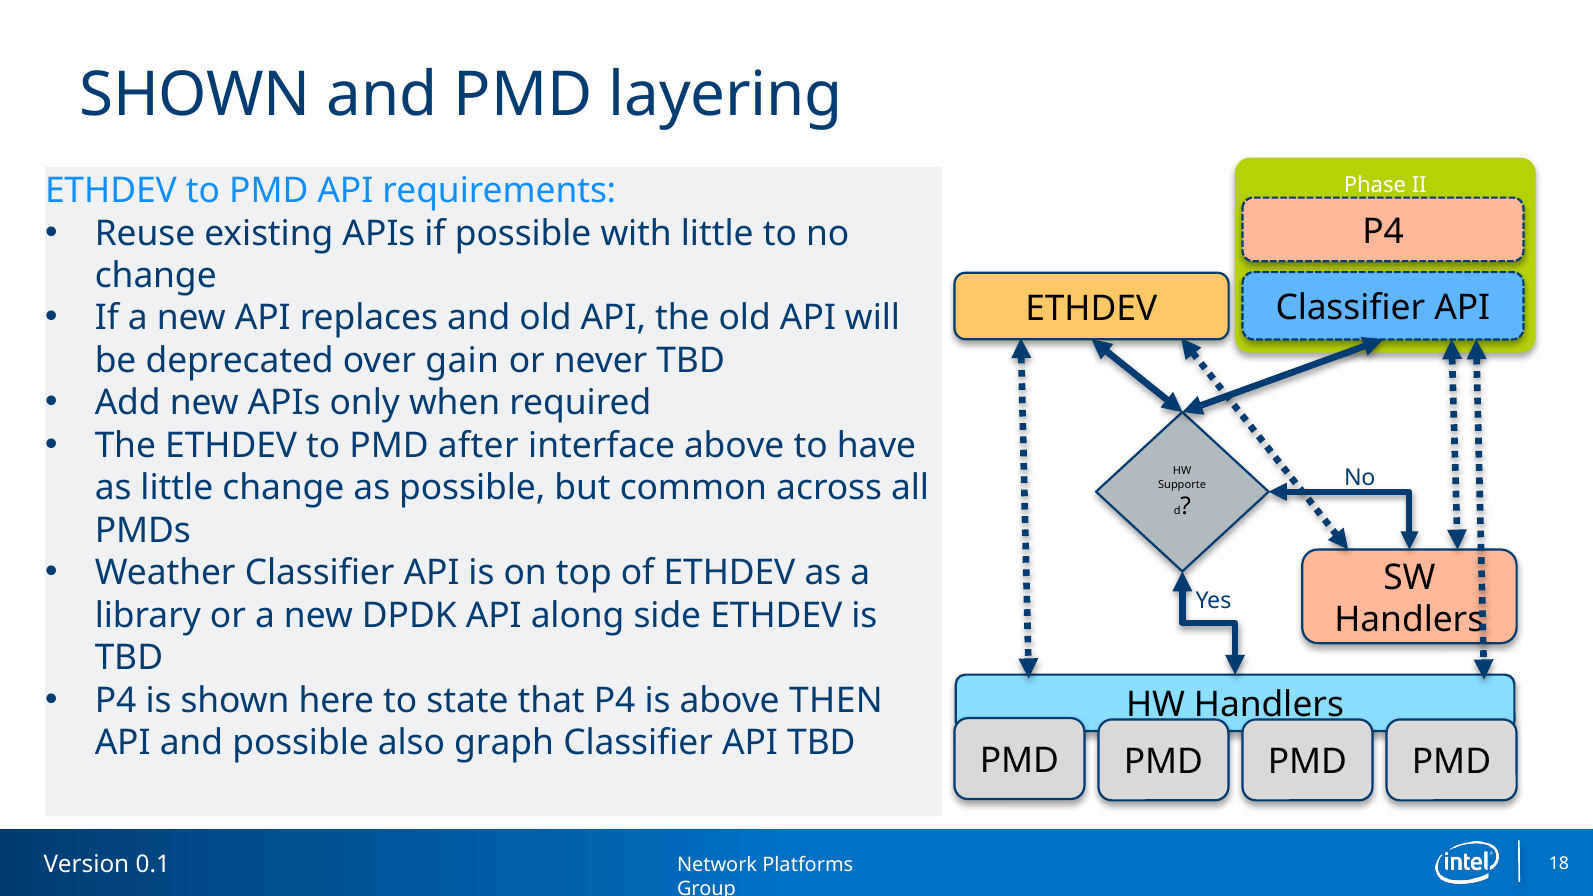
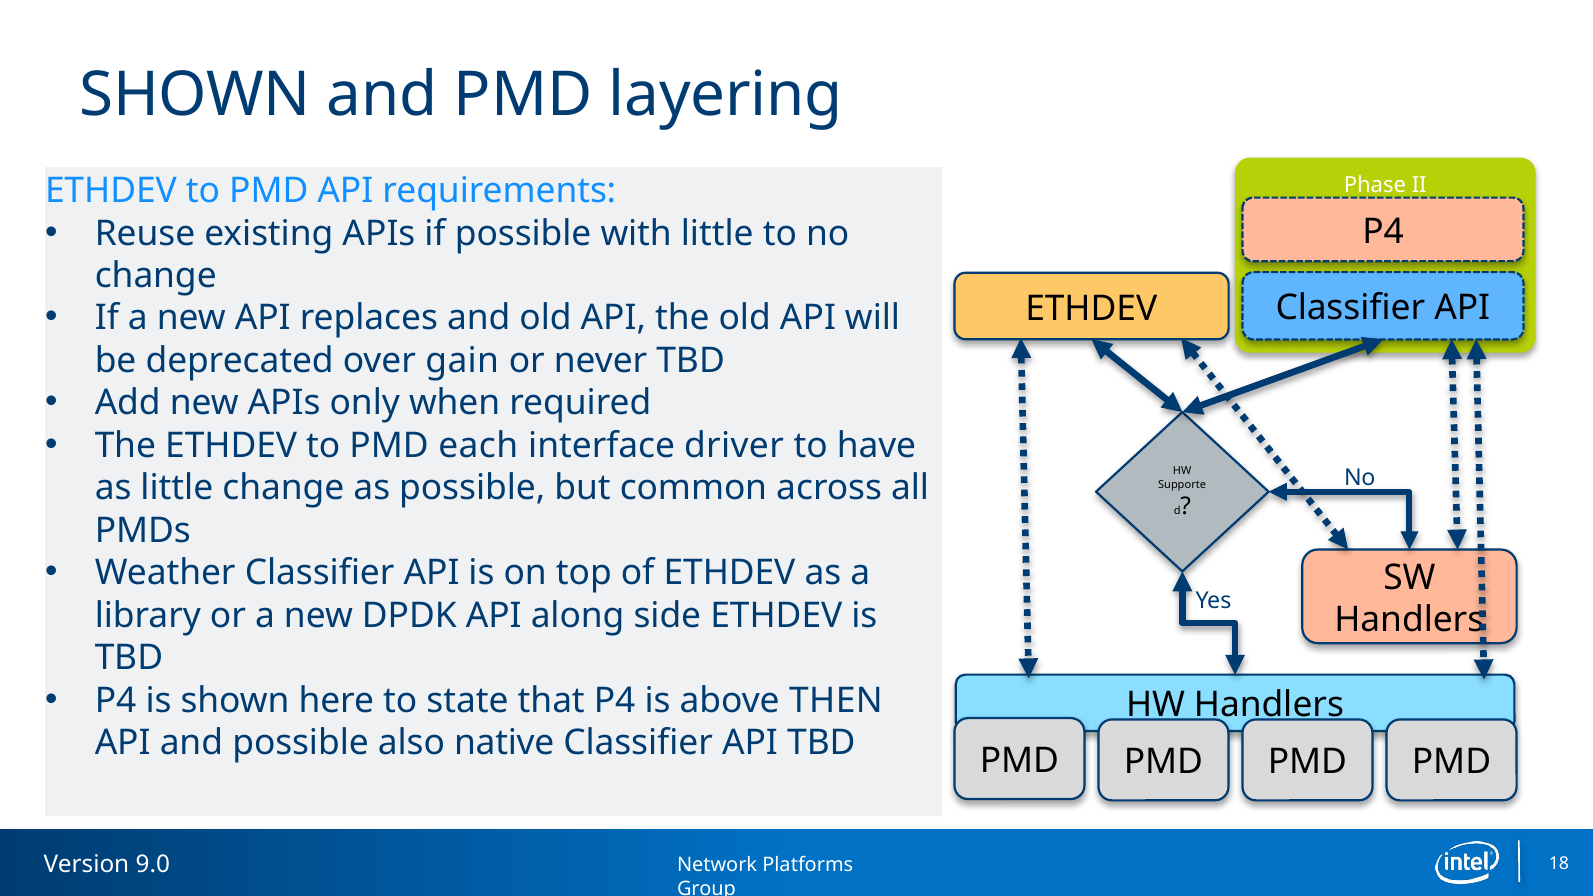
after: after -> each (478, 446)
interface above: above -> driver (734, 446)
graph: graph -> native (504, 743)
0.1: 0.1 -> 9.0 (153, 865)
